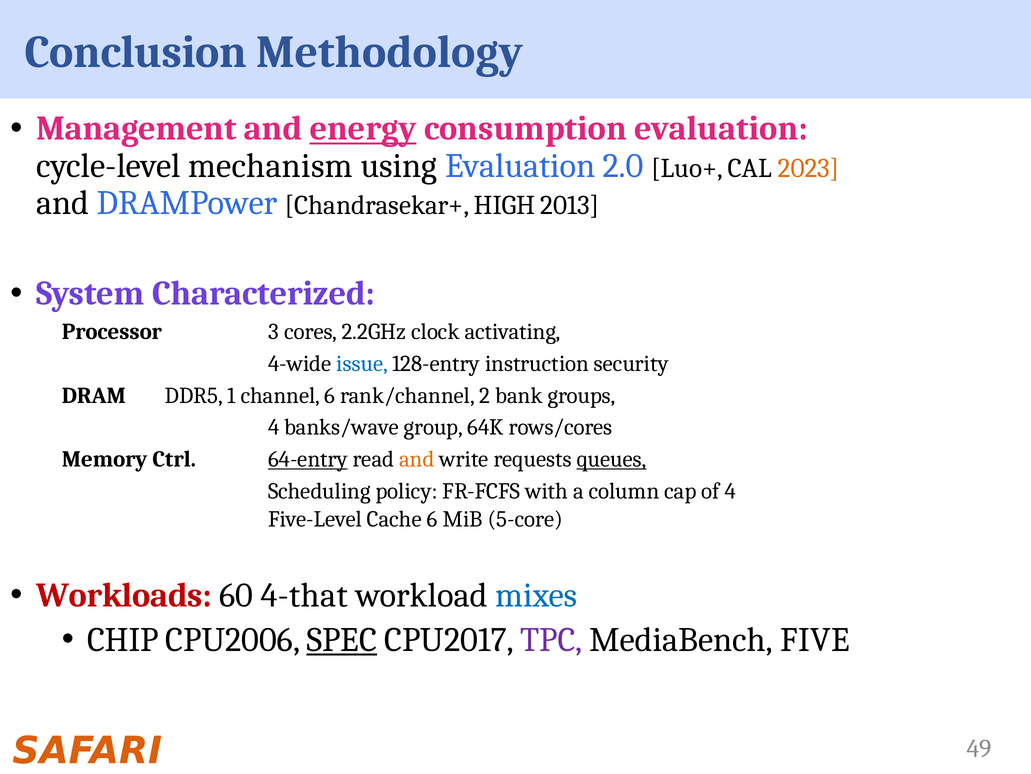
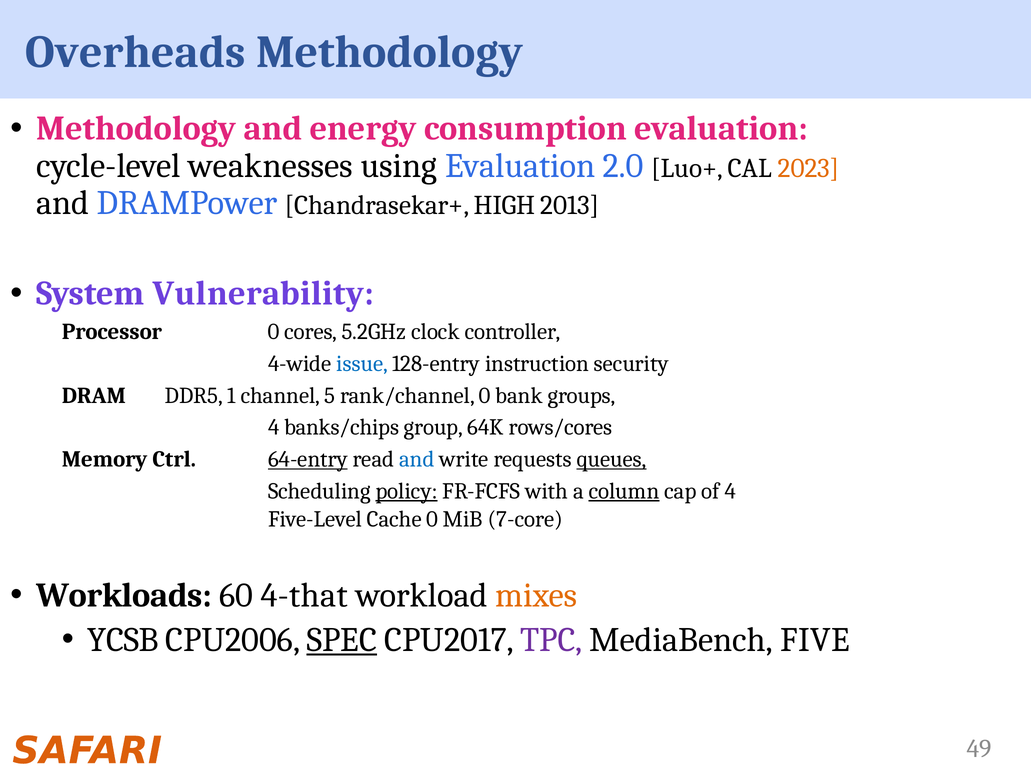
Conclusion: Conclusion -> Overheads (136, 52)
Management: Management -> Methodology (136, 128)
energy underline: present -> none (363, 128)
mechanism: mechanism -> weaknesses (270, 166)
Characterized: Characterized -> Vulnerability (263, 293)
Processor 3: 3 -> 0 (274, 331)
2.2GHz: 2.2GHz -> 5.2GHz (374, 331)
activating: activating -> controller (513, 331)
channel 6: 6 -> 5 (330, 395)
rank/channel 2: 2 -> 0 (485, 395)
banks/wave: banks/wave -> banks/chips (342, 427)
and colour: orange -> blue (417, 459)
policy underline: none -> present (407, 491)
column underline: none -> present (624, 491)
Cache 6: 6 -> 0 (432, 519)
5-core: 5-core -> 7-core (525, 519)
Workloads colour: red -> black (124, 595)
mixes colour: blue -> orange (536, 595)
CHIP: CHIP -> YCSB (123, 639)
